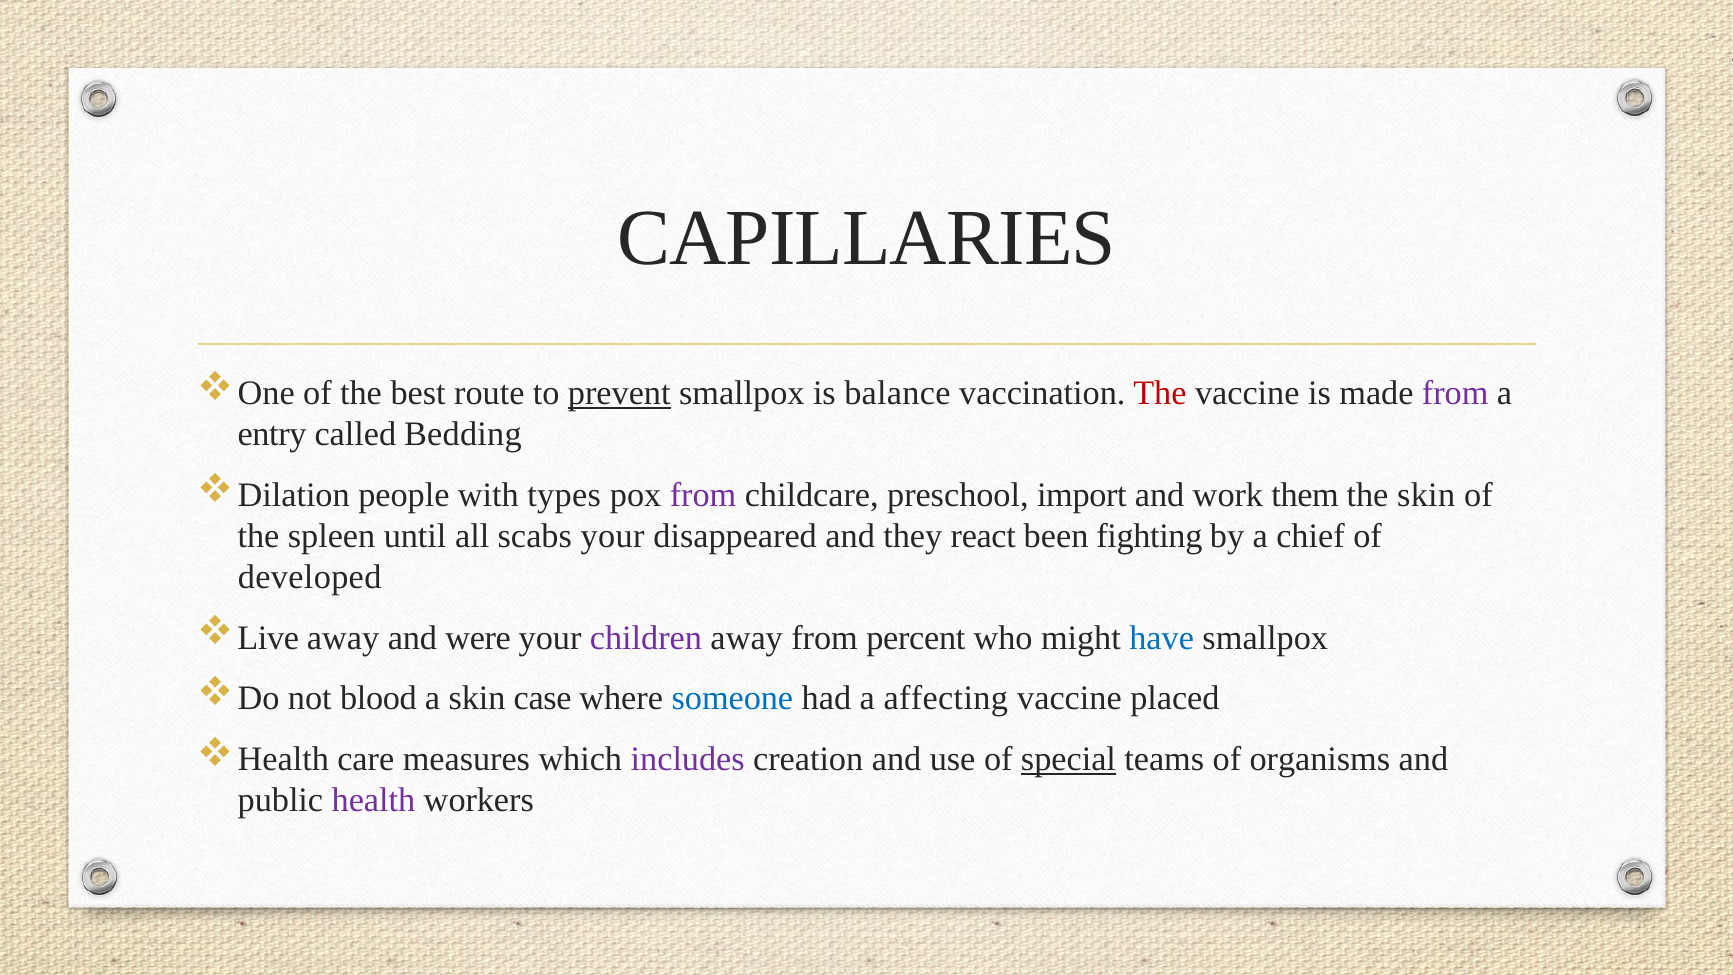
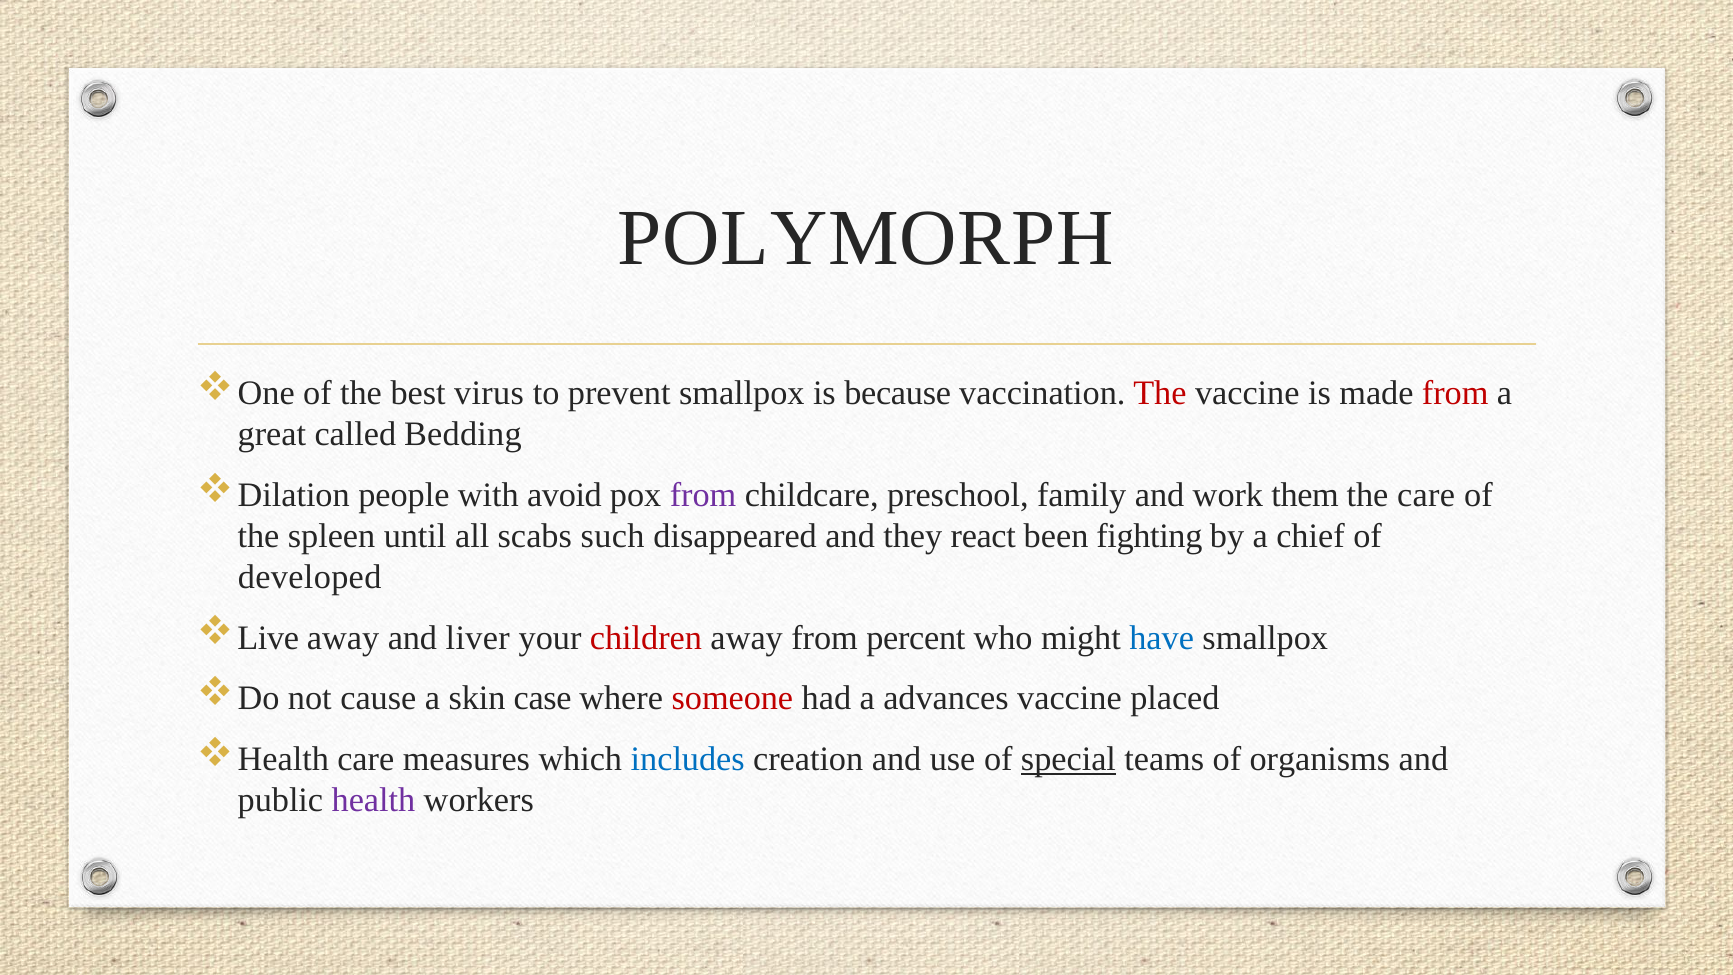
CAPILLARIES: CAPILLARIES -> POLYMORPH (866, 238)
route: route -> virus (489, 393)
prevent underline: present -> none (619, 393)
balance: balance -> because (898, 393)
from colour: purple -> red (1455, 393)
entry: entry -> great (272, 434)
types: types -> avoid (565, 495)
import: import -> family (1082, 495)
the skin: skin -> care (1426, 495)
scabs your: your -> such (613, 536)
were: were -> liver (478, 638)
children colour: purple -> red (646, 638)
blood: blood -> cause (378, 698)
someone colour: blue -> red (732, 698)
affecting: affecting -> advances (946, 698)
includes colour: purple -> blue (688, 759)
